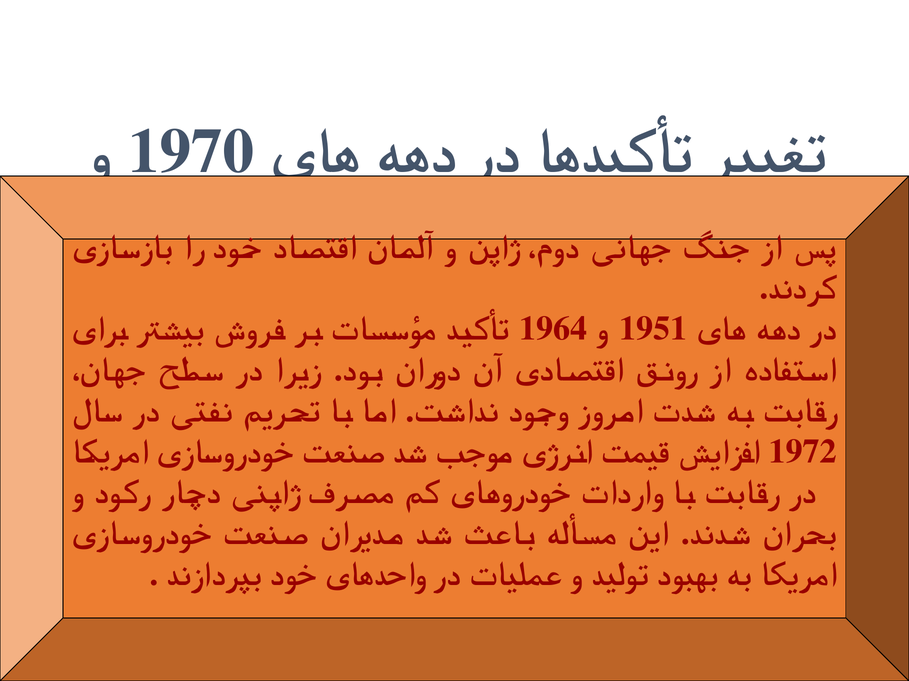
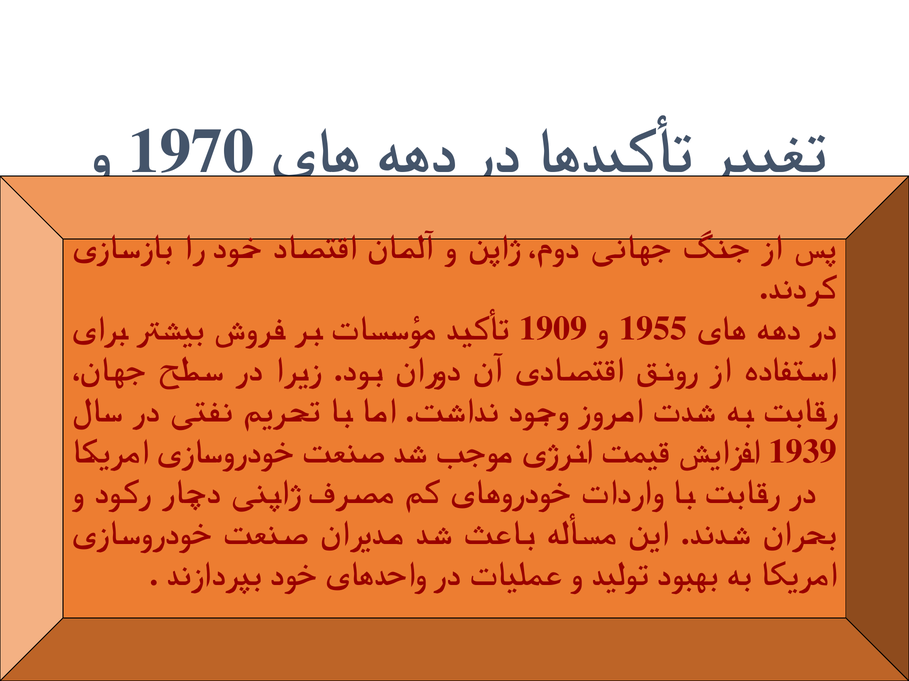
1964: 1964 -> 1909 (553, 329)
1951: 1951 -> 1955 (653, 329)
1972: 1972 -> 1939 (803, 452)
